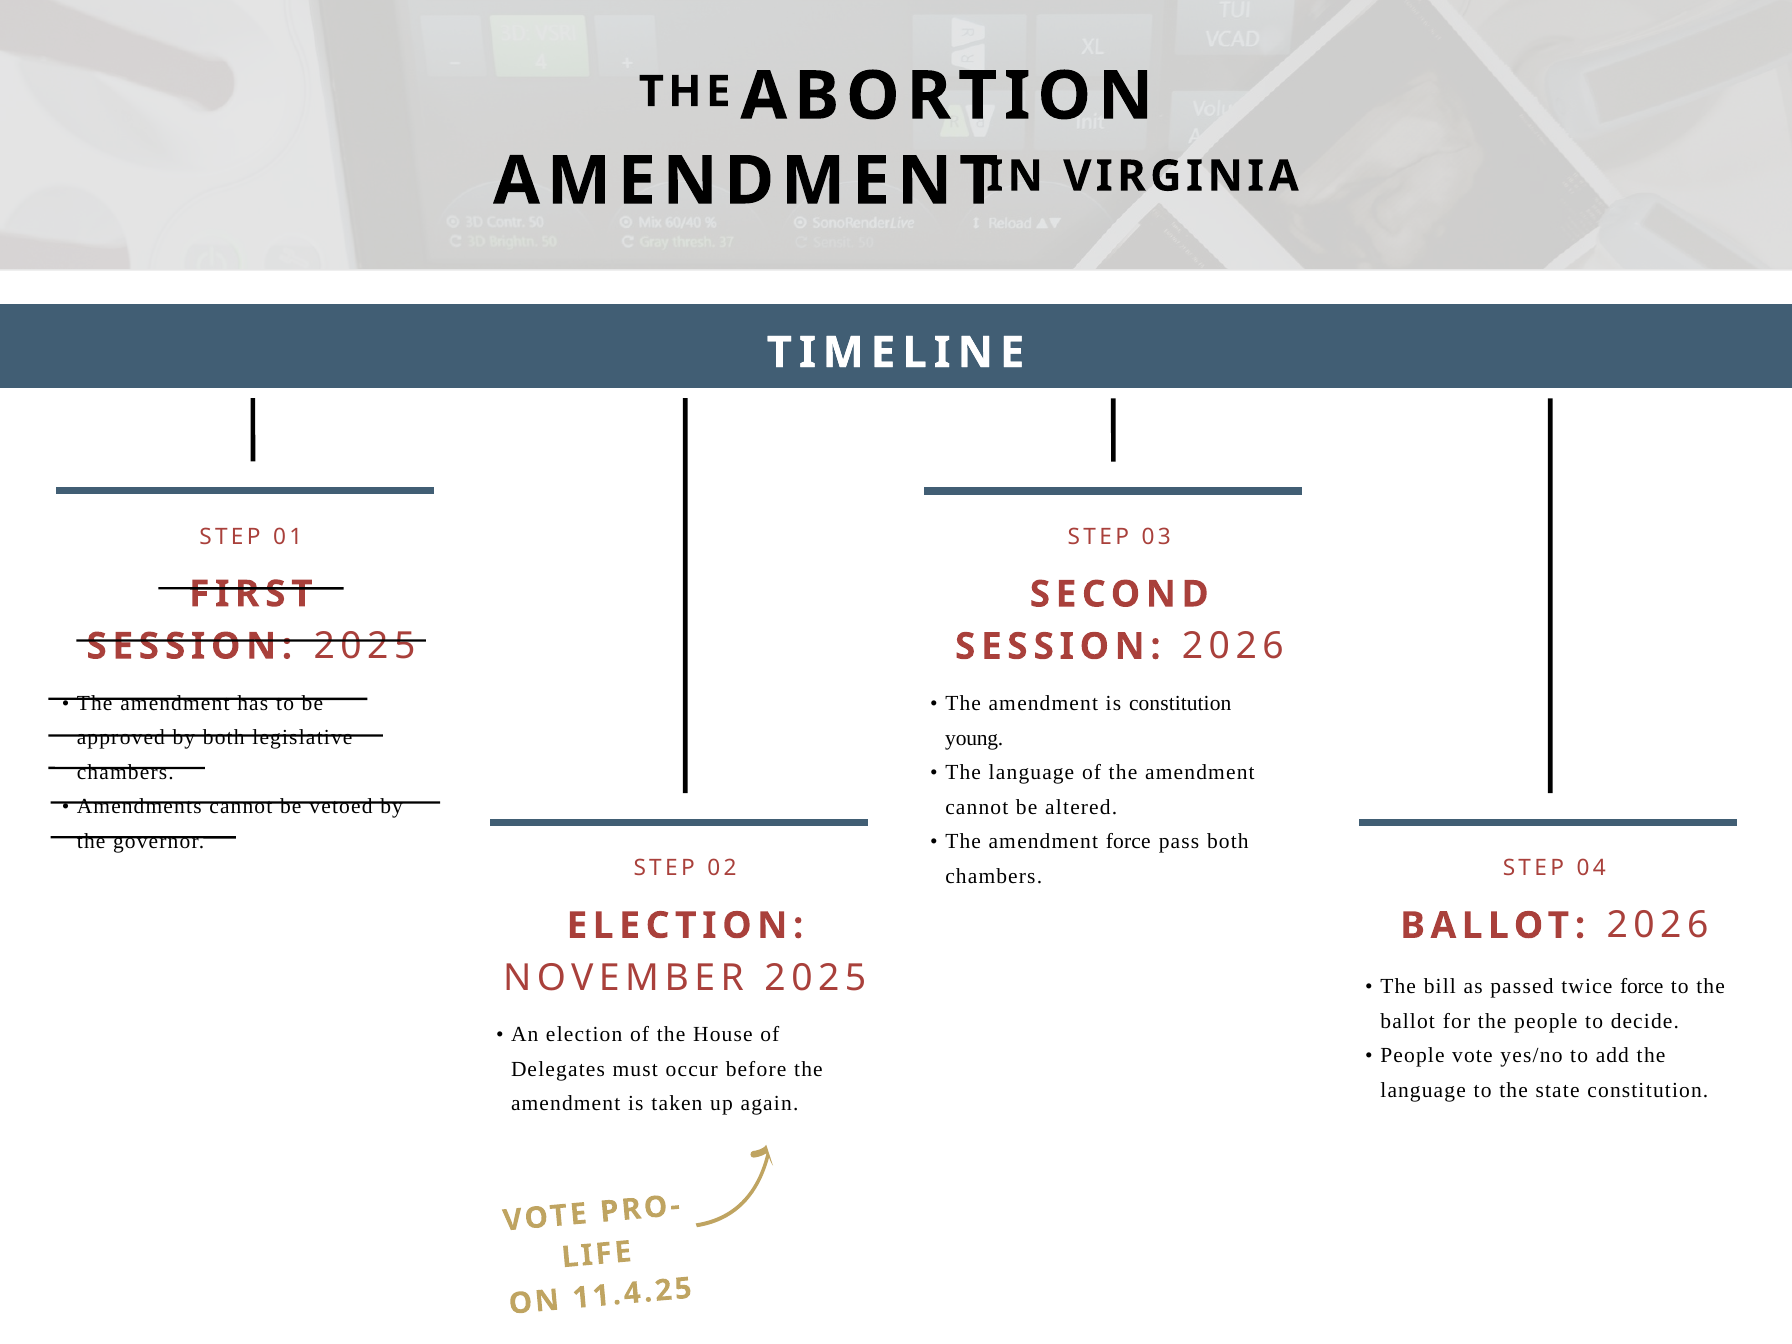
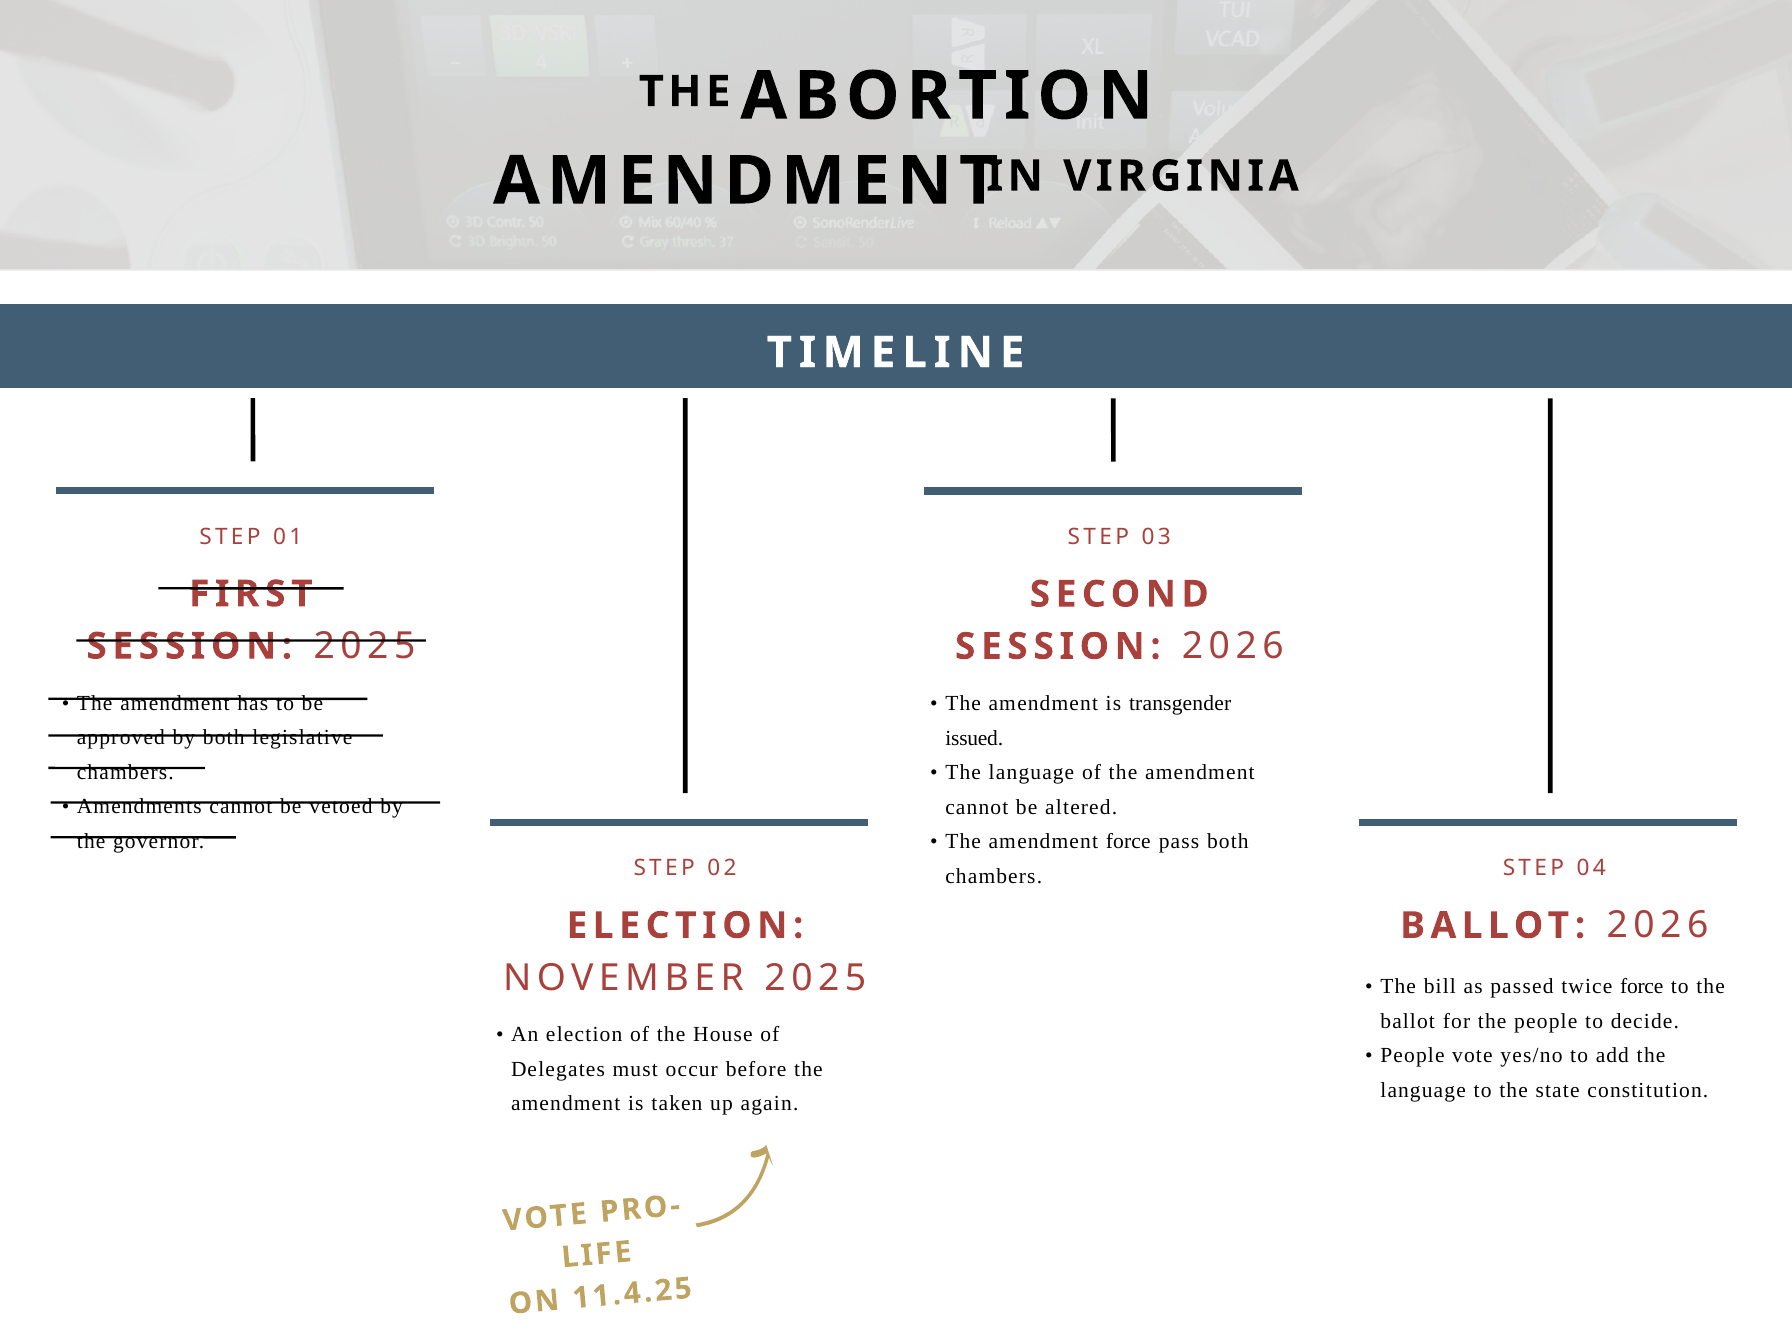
is constitution: constitution -> transgender (1180, 703)
young: young -> issued (974, 738)
